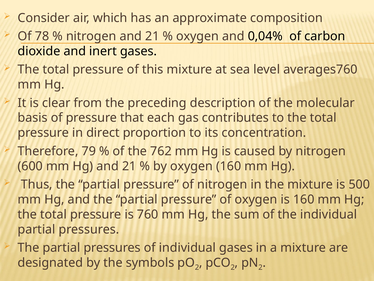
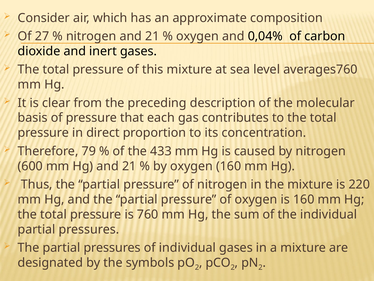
78: 78 -> 27 (42, 36)
762: 762 -> 433 (161, 151)
500: 500 -> 220 (359, 184)
